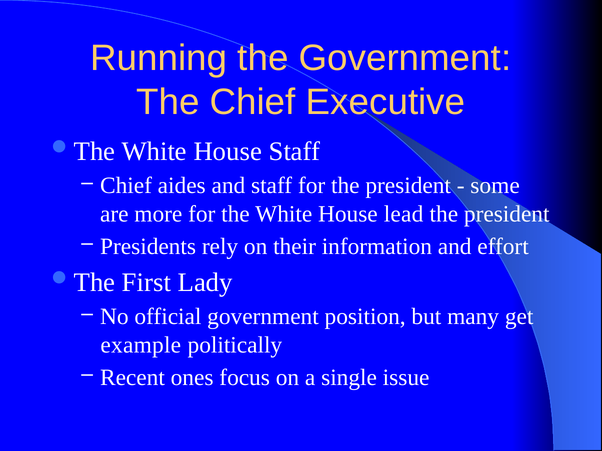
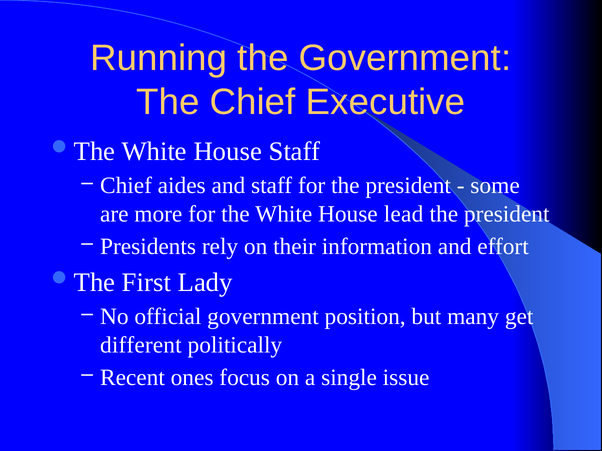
example: example -> different (141, 345)
